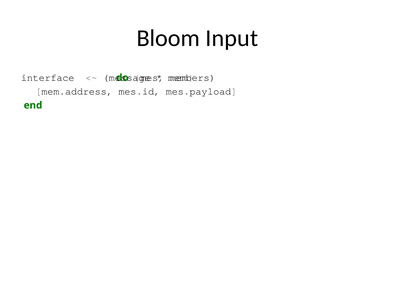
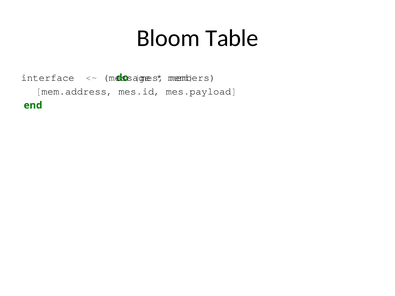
Input: Input -> Table (232, 38)
